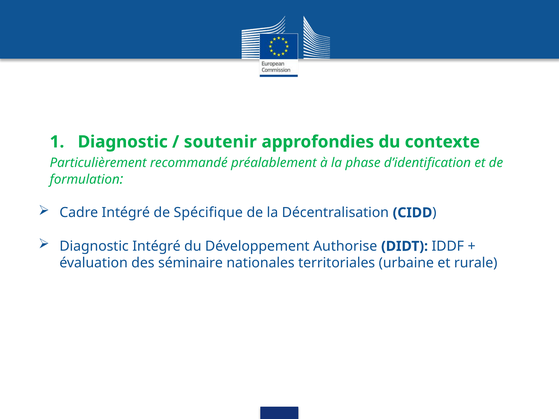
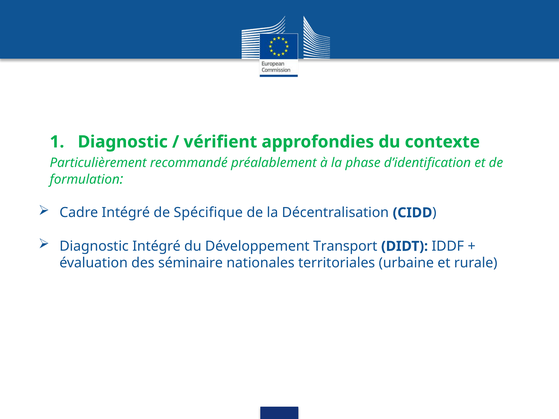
soutenir: soutenir -> vérifient (220, 142)
Authorise: Authorise -> Transport (345, 246)
